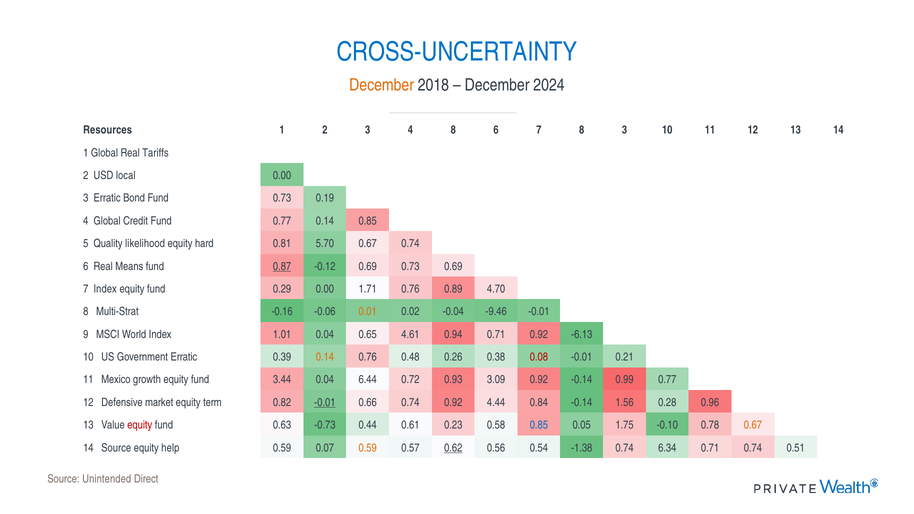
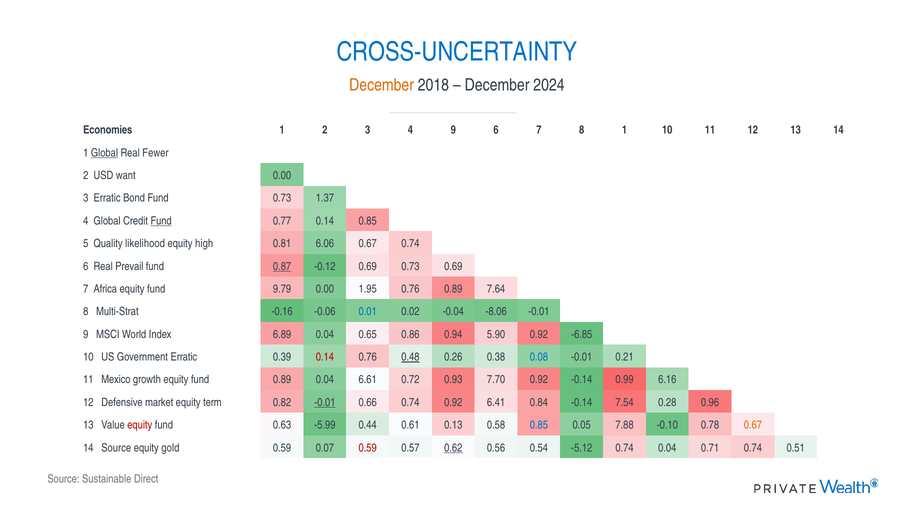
Resources: Resources -> Economies (108, 130)
4 8: 8 -> 9 (453, 130)
8 3: 3 -> 1 (624, 130)
Global underline: none -> present (104, 153)
Tariffs: Tariffs -> Fewer (155, 153)
local: local -> want (126, 176)
0.19: 0.19 -> 1.37 (325, 198)
Fund underline: none -> present (161, 221)
hard: hard -> high (204, 244)
5.70: 5.70 -> 6.06 (325, 244)
Means: Means -> Prevail (129, 266)
7 Index: Index -> Africa (105, 289)
0.29: 0.29 -> 9.79 (282, 289)
1.71: 1.71 -> 1.95 (368, 289)
4.70: 4.70 -> 7.64 (496, 289)
0.01 colour: orange -> blue (368, 312)
-9.46: -9.46 -> -8.06 (496, 312)
1.01: 1.01 -> 6.89 (282, 334)
4.61: 4.61 -> 0.86 (410, 334)
0.94 0.71: 0.71 -> 5.90 (496, 334)
-6.13: -6.13 -> -6.85 (582, 334)
0.14 colour: orange -> red (325, 357)
0.48 underline: none -> present (410, 357)
0.08 colour: red -> blue (539, 357)
fund 3.44: 3.44 -> 0.89 (282, 380)
6.44: 6.44 -> 6.61 (368, 380)
3.09: 3.09 -> 7.70 (496, 380)
0.99 0.77: 0.77 -> 6.16 (667, 380)
4.44: 4.44 -> 6.41 (496, 403)
1.56: 1.56 -> 7.54 (624, 403)
-0.73: -0.73 -> -5.99 (325, 425)
0.23: 0.23 -> 0.13 (453, 425)
1.75: 1.75 -> 7.88 (624, 425)
help: help -> gold (170, 448)
0.59 colour: orange -> red (368, 448)
-1.38: -1.38 -> -5.12 (582, 448)
0.74 6.34: 6.34 -> 0.04 (667, 448)
Unintended: Unintended -> Sustainable (107, 479)
